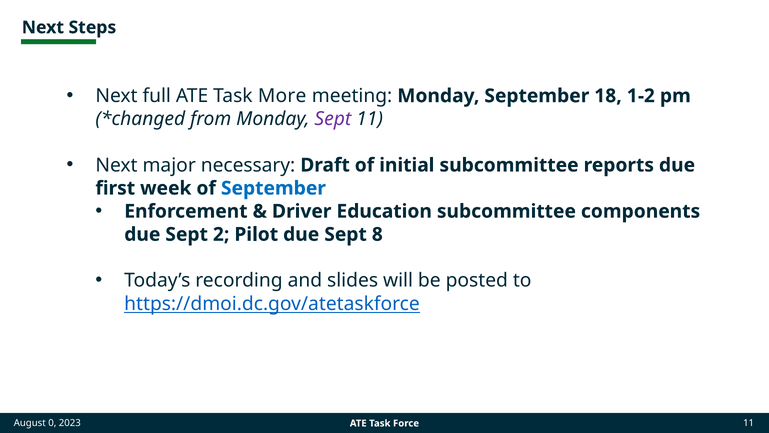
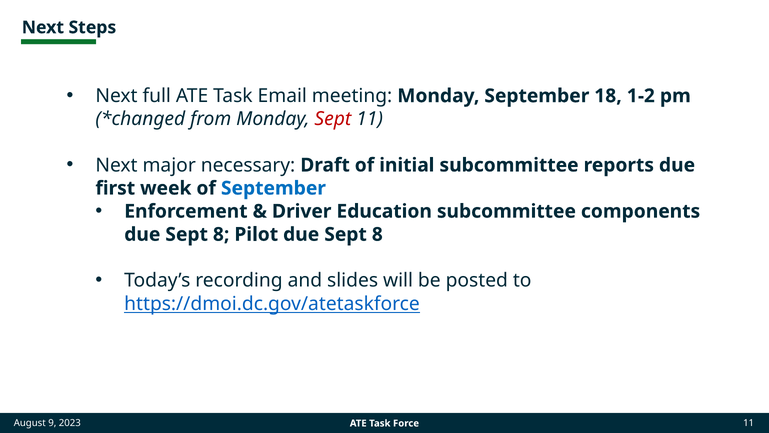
More: More -> Email (282, 96)
Sept colour: purple -> red (333, 119)
2: 2 -> 8 (221, 234)
0: 0 -> 9 (52, 423)
